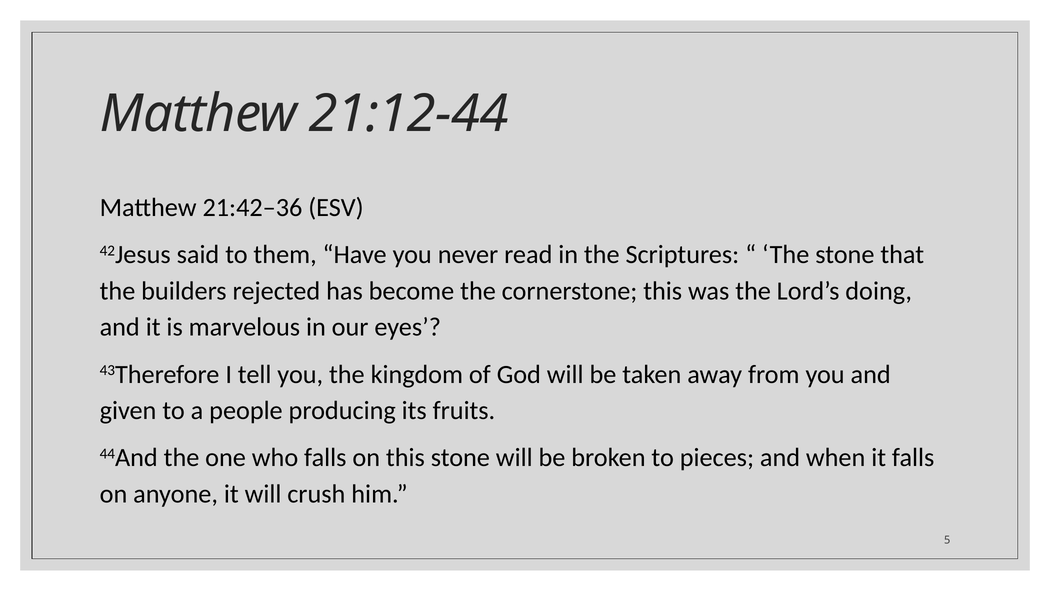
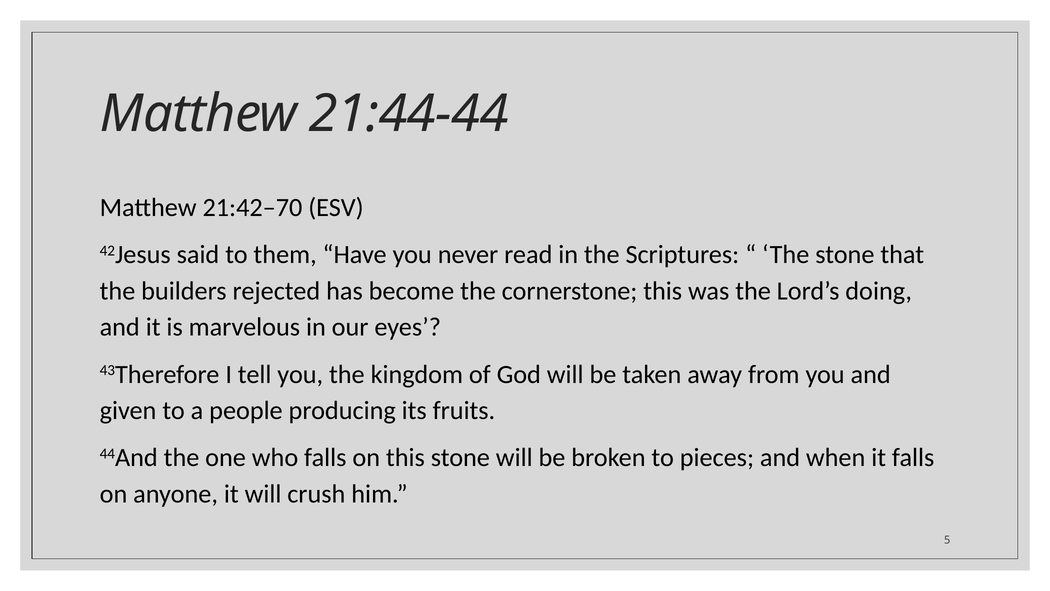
21:12-44: 21:12-44 -> 21:44-44 (409, 114)
21:42–36: 21:42–36 -> 21:42–70 (252, 207)
